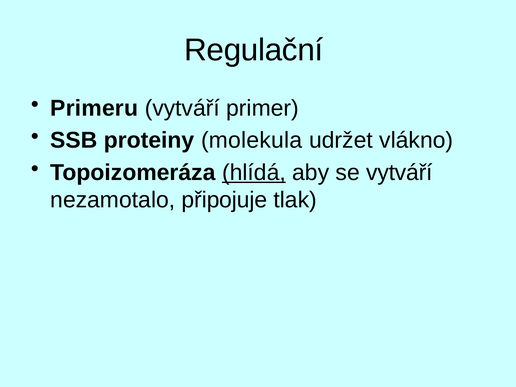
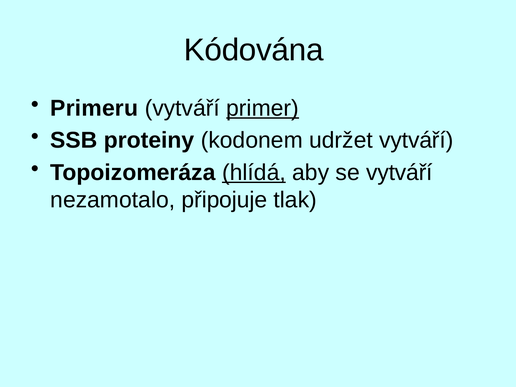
Regulační: Regulační -> Kódována (254, 50)
primer underline: none -> present (263, 108)
molekula: molekula -> kodonem (252, 140)
udržet vlákno: vlákno -> vytváří (416, 140)
